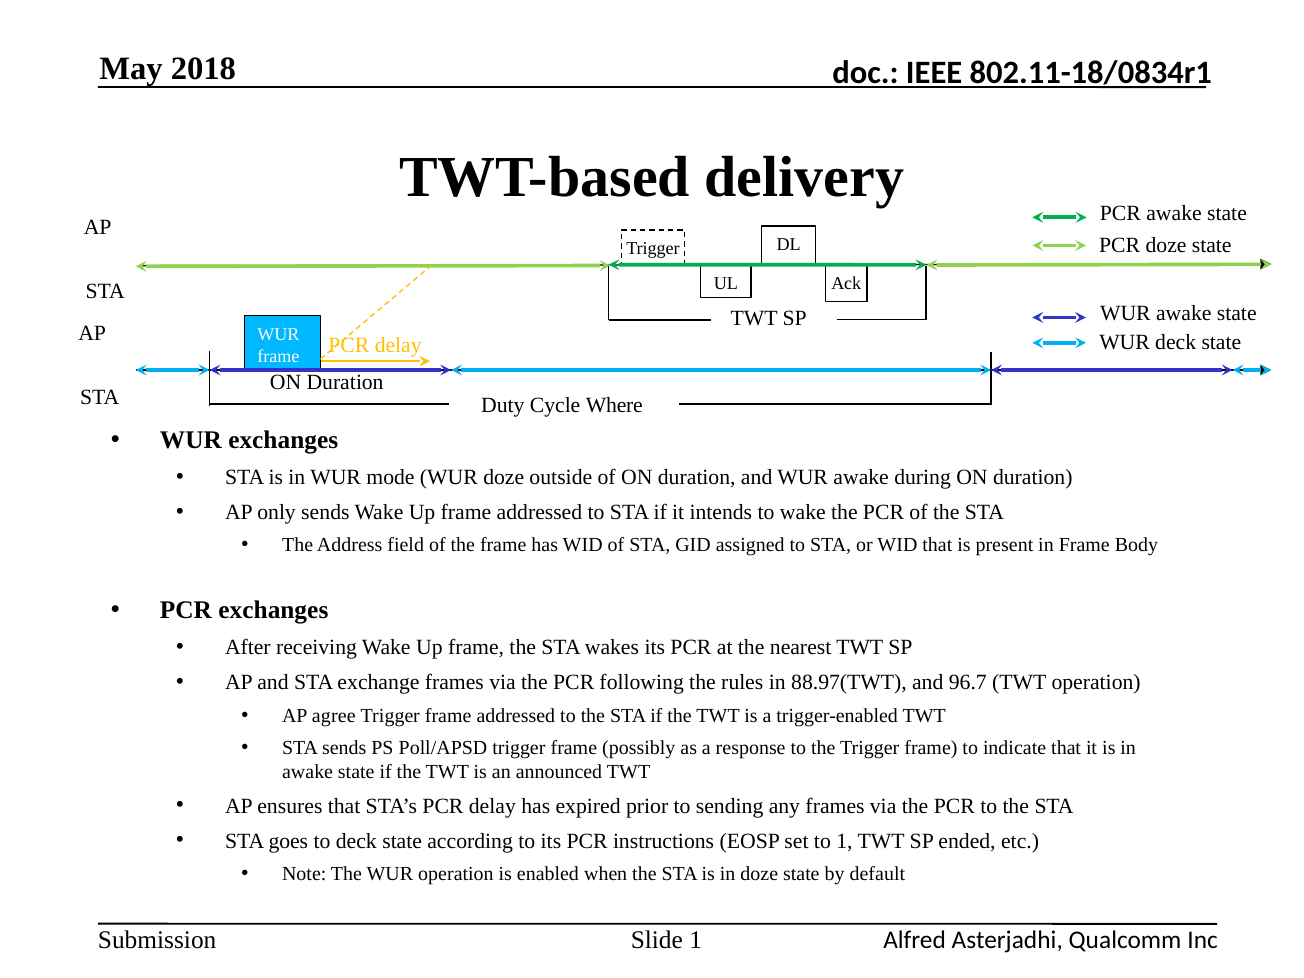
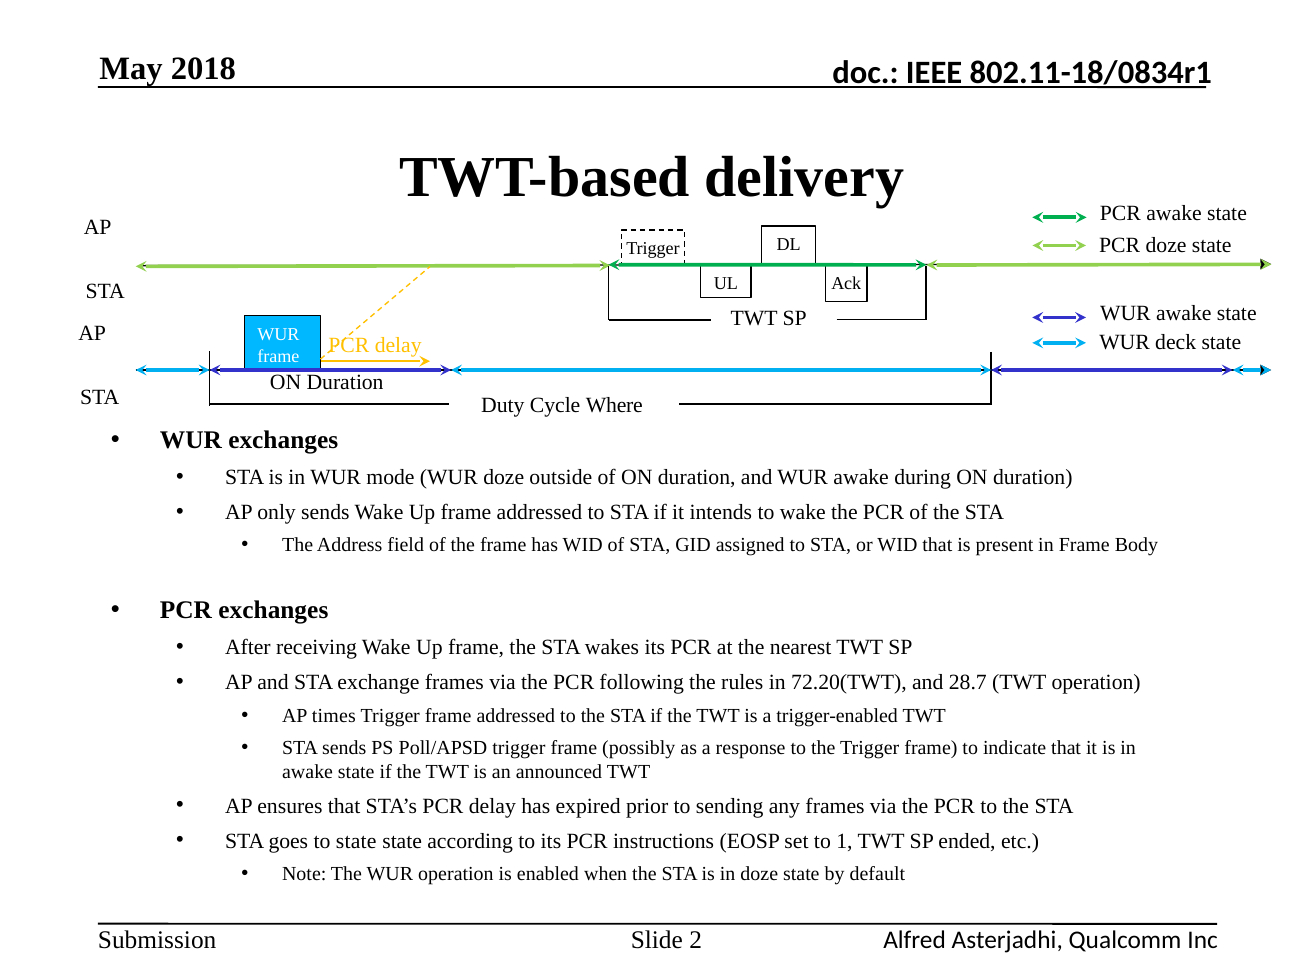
88.97(TWT: 88.97(TWT -> 72.20(TWT (849, 683)
96.7: 96.7 -> 28.7 (968, 683)
agree: agree -> times (334, 716)
to deck: deck -> state (356, 841)
Slide 1: 1 -> 2 (696, 940)
